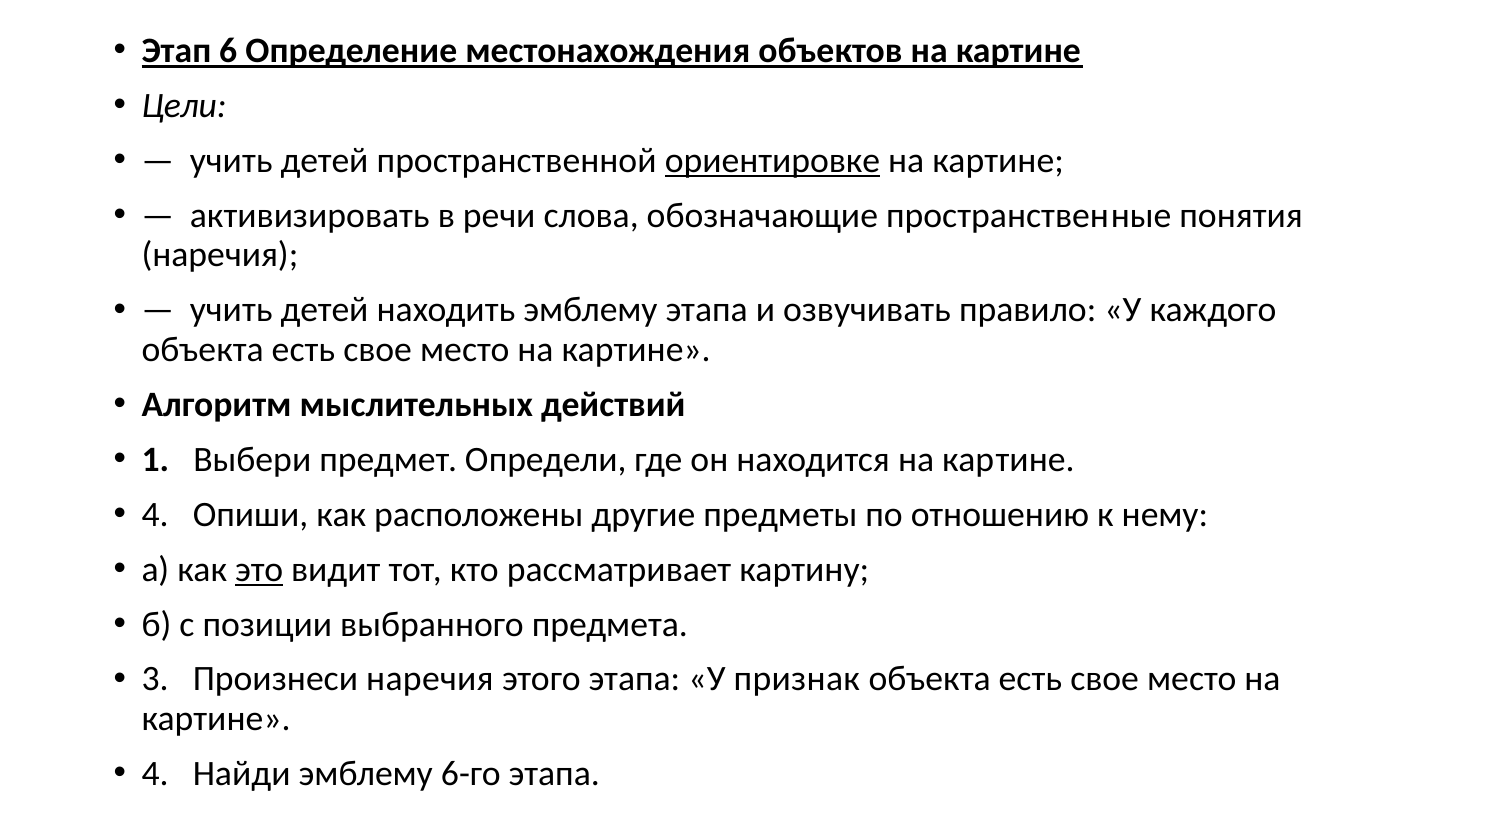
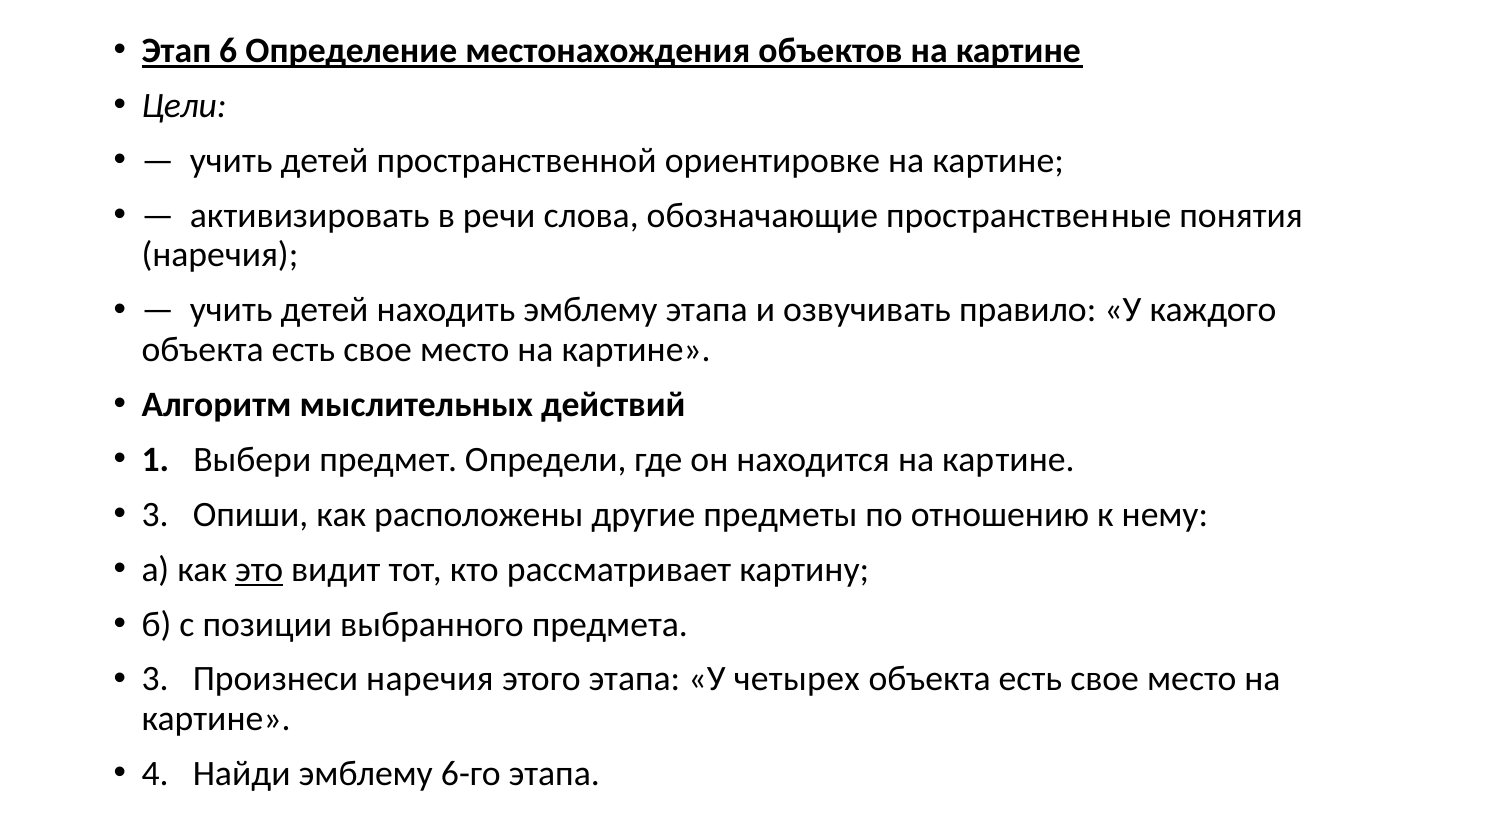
ориентировке underline: present -> none (772, 161)
4: 4 -> 3 (155, 514)
признак: признак -> четырех (797, 679)
